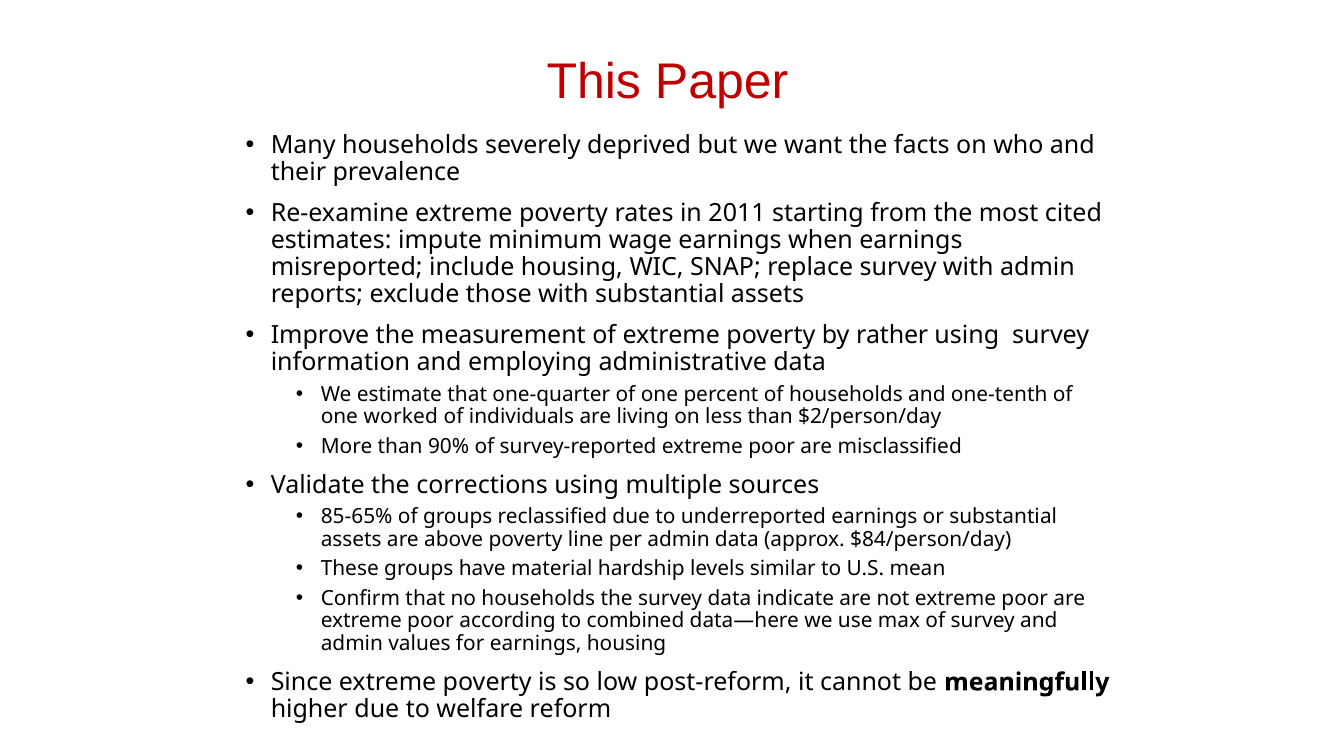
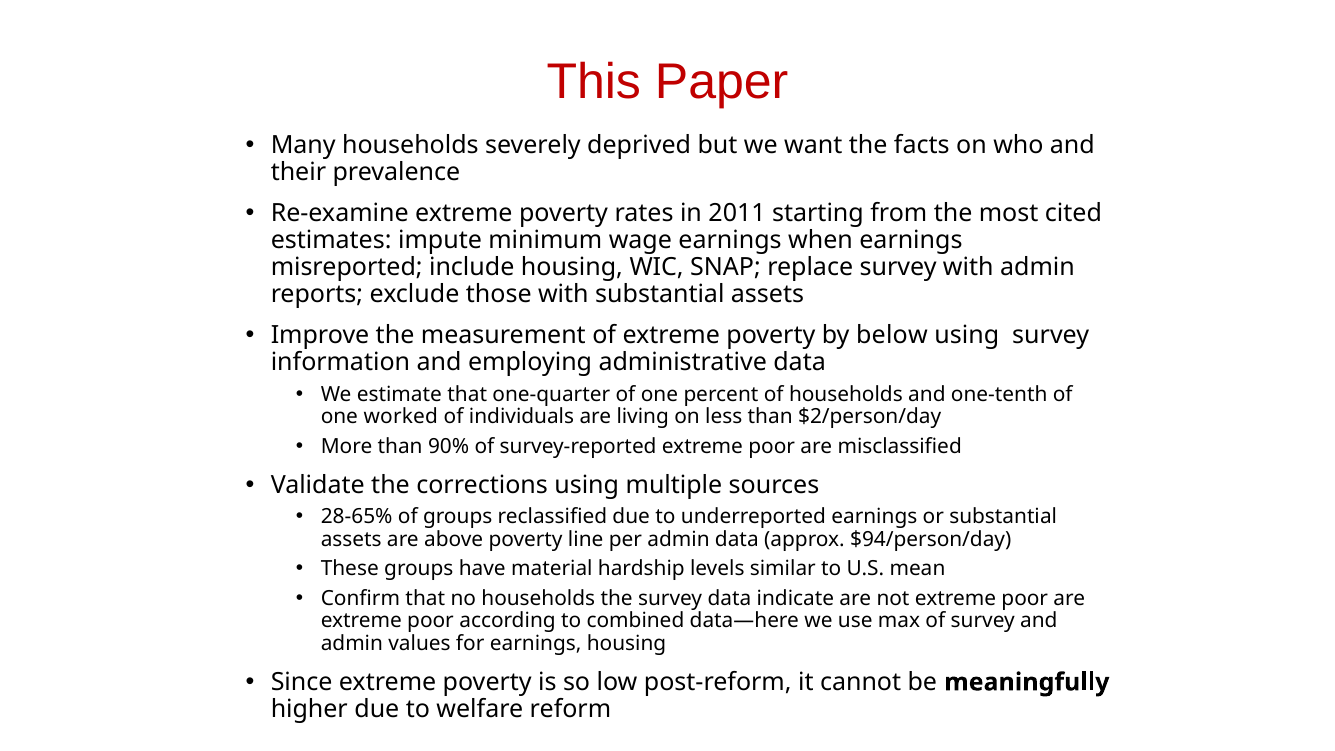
rather: rather -> below (892, 336)
85-65%: 85-65% -> 28-65% (357, 517)
$84/person/day: $84/person/day -> $94/person/day (931, 539)
